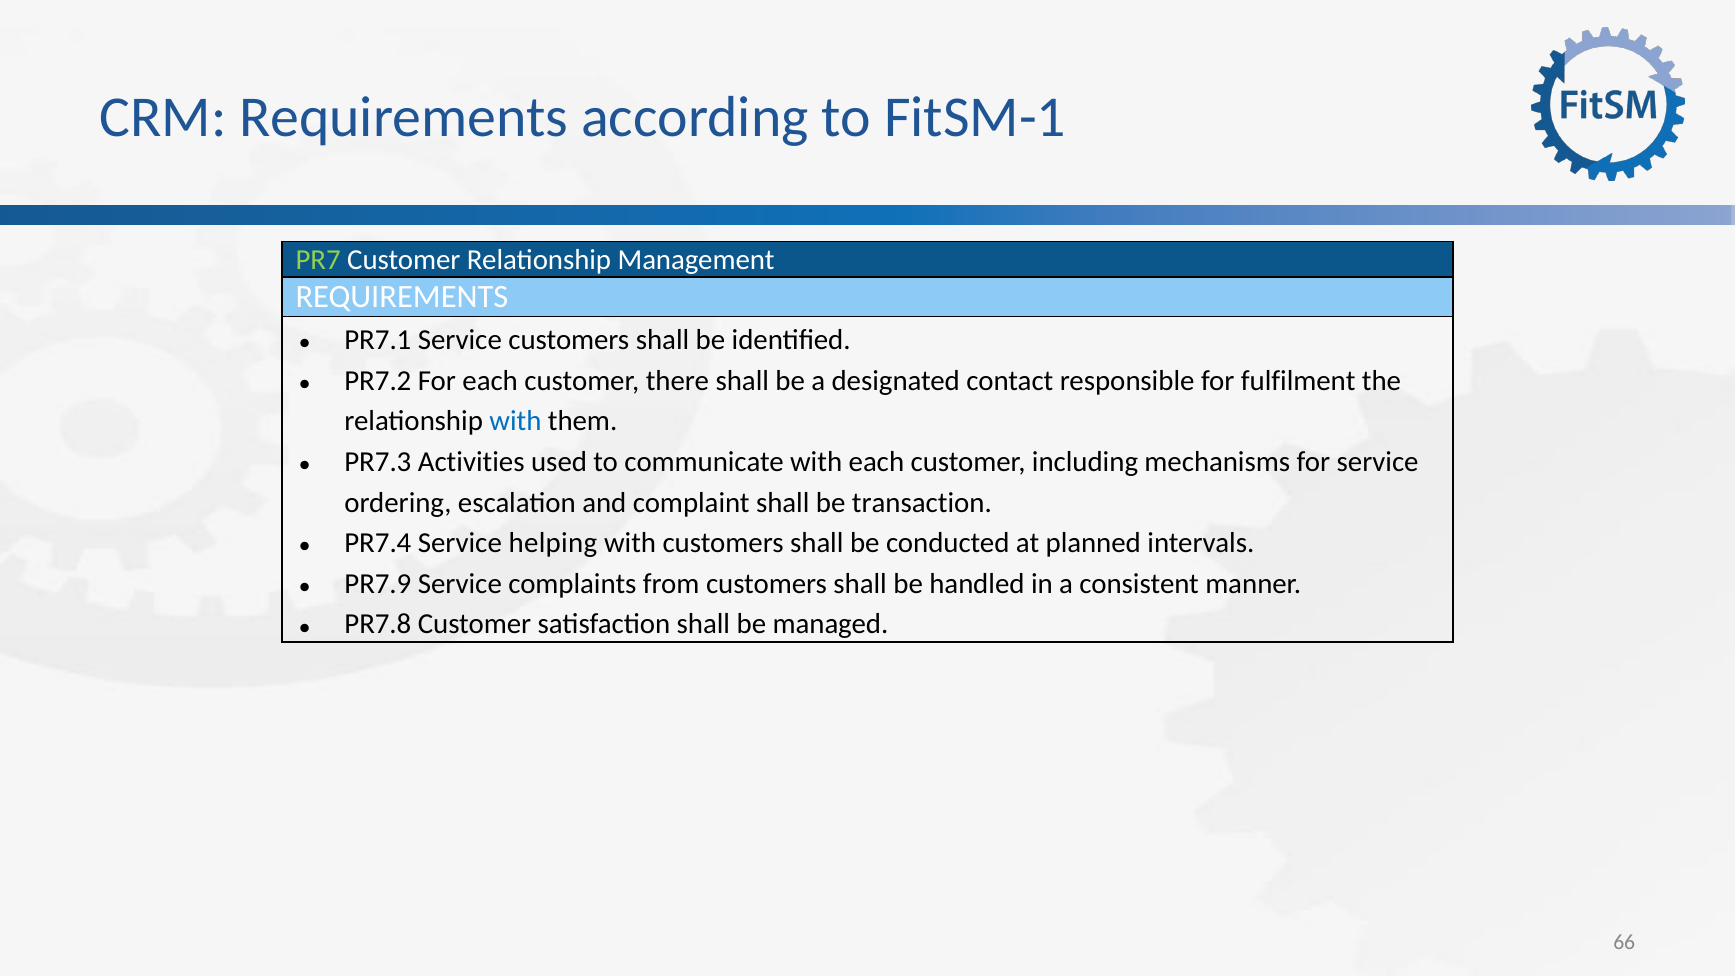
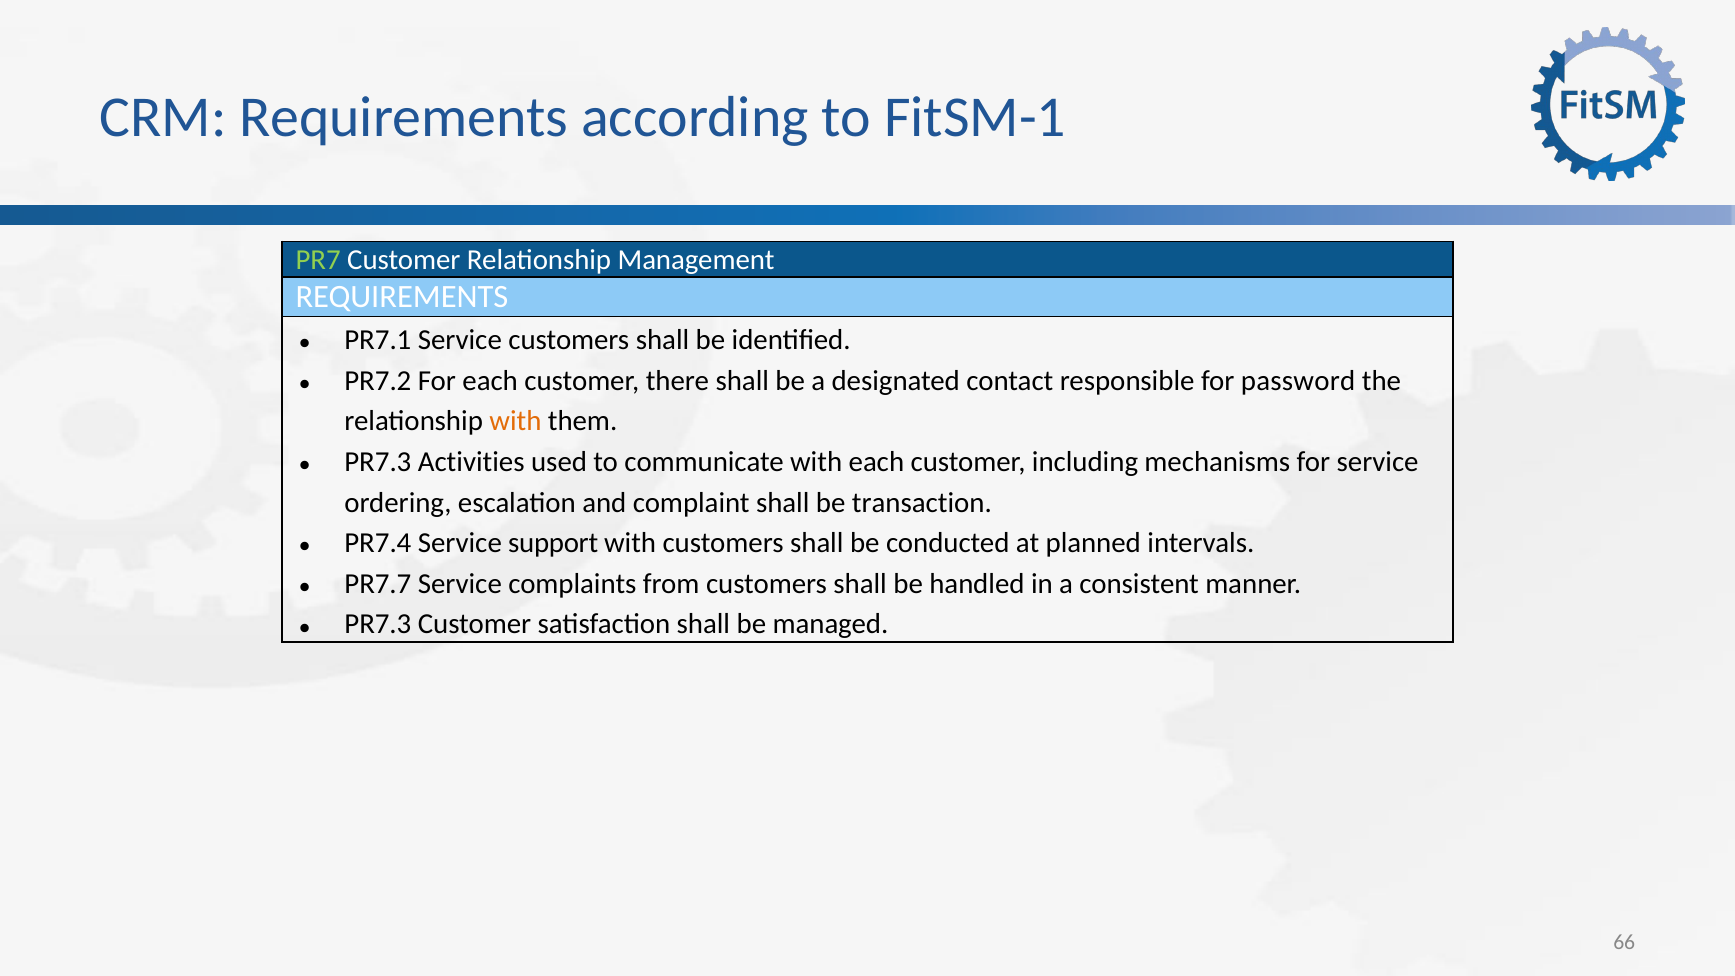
fulfilment: fulfilment -> password (1298, 381)
with colour: blue -> orange (515, 421)
helping: helping -> support (553, 543)
PR7.9: PR7.9 -> PR7.7 (378, 584)
PR7.8: PR7.8 -> PR7.3 (378, 624)
